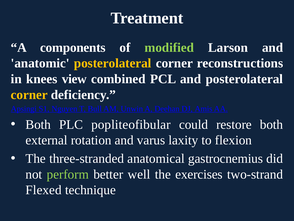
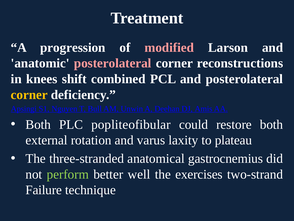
components: components -> progression (73, 47)
modified colour: light green -> pink (169, 47)
posterolateral colour: yellow -> pink (113, 63)
view: view -> shift (74, 79)
flexion: flexion -> plateau (233, 140)
Flexed: Flexed -> Failure (44, 190)
